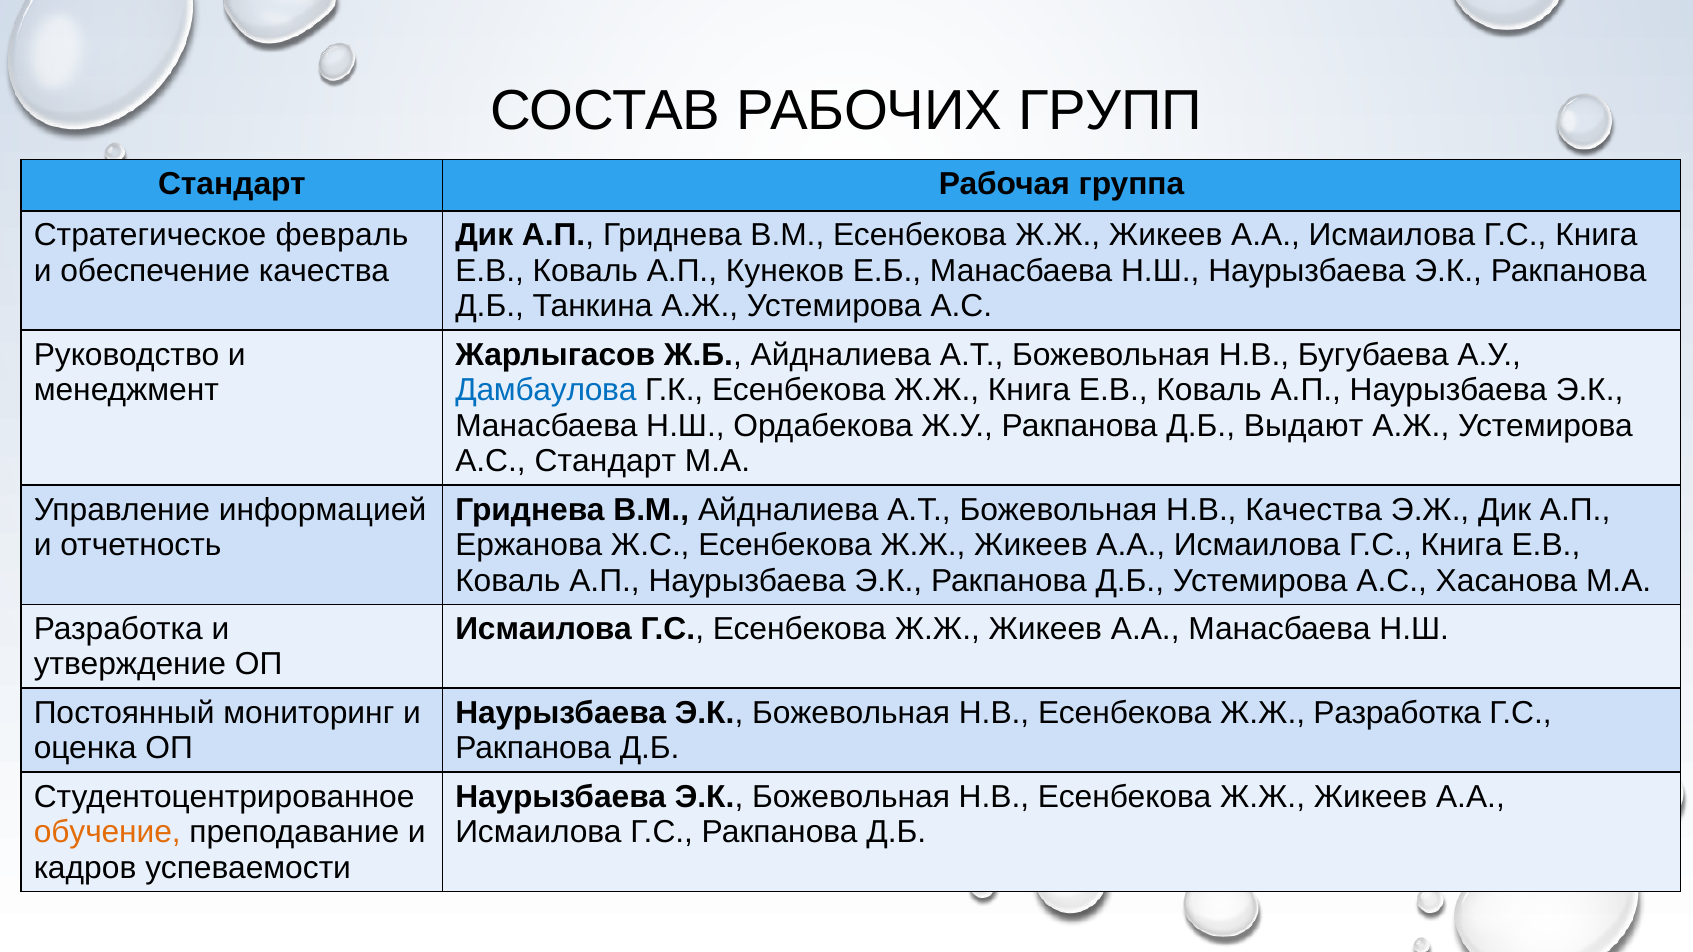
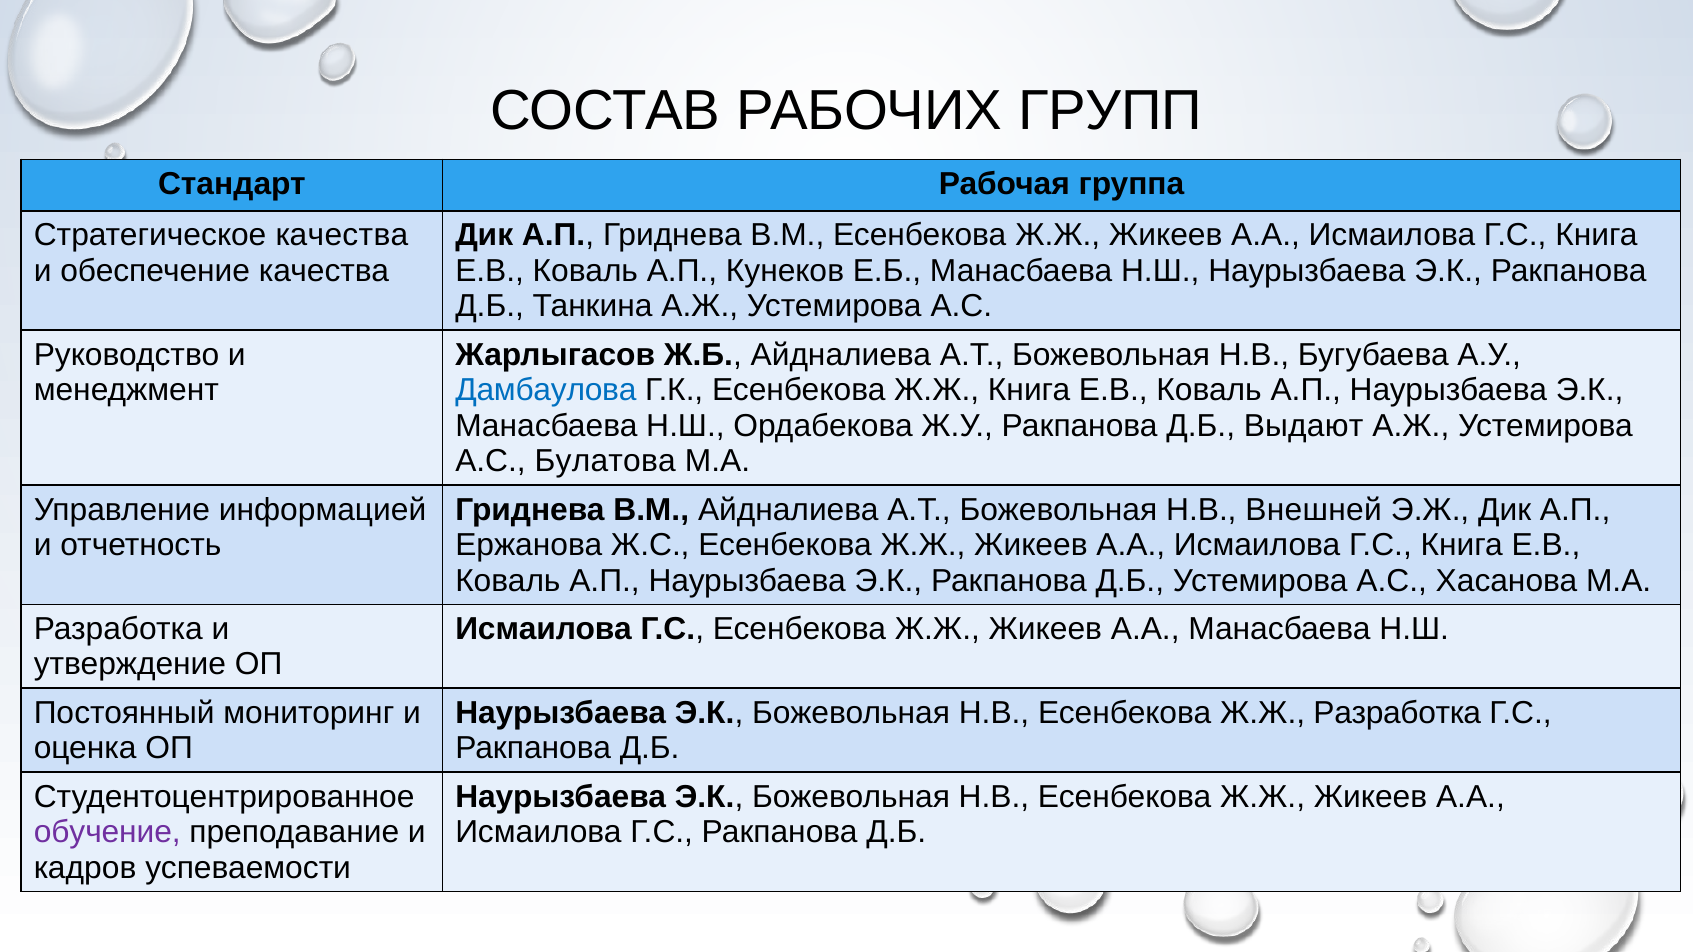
Стратегическое февраль: февраль -> качества (342, 236)
А.С Стандарт: Стандарт -> Булатова (605, 462)
Н.В Качества: Качества -> Внешней (1314, 510)
обучение colour: orange -> purple (107, 832)
